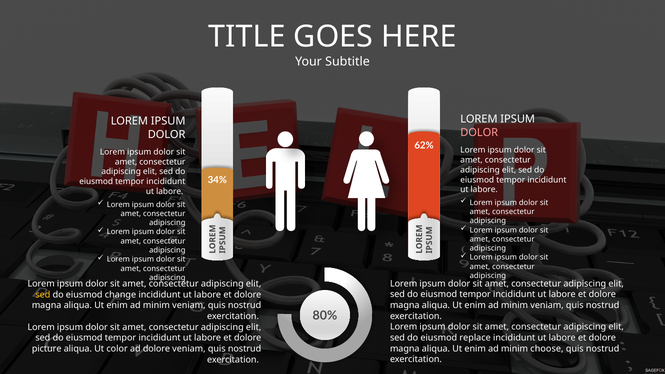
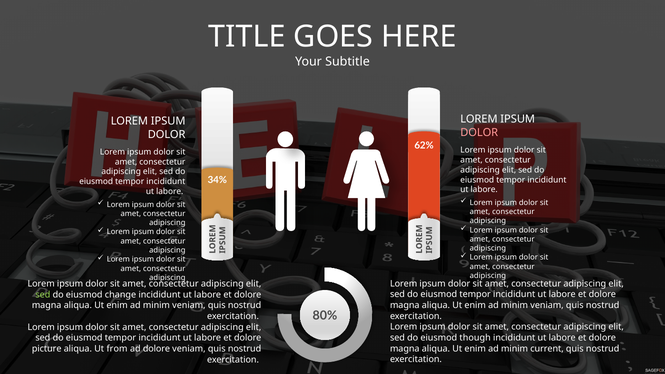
sed colour: yellow -> light green (43, 295)
replace: replace -> though (475, 338)
choose: choose -> current (547, 349)
color: color -> from (117, 349)
